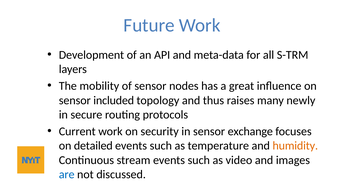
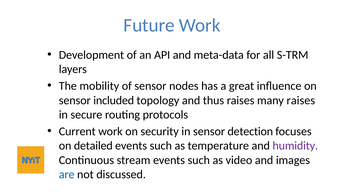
many newly: newly -> raises (301, 100)
exchange: exchange -> detection (250, 131)
humidity colour: orange -> purple (295, 145)
